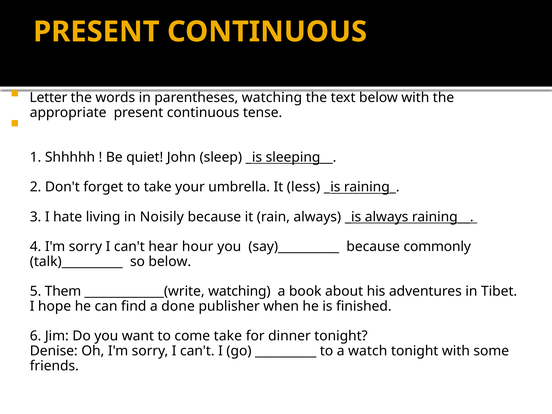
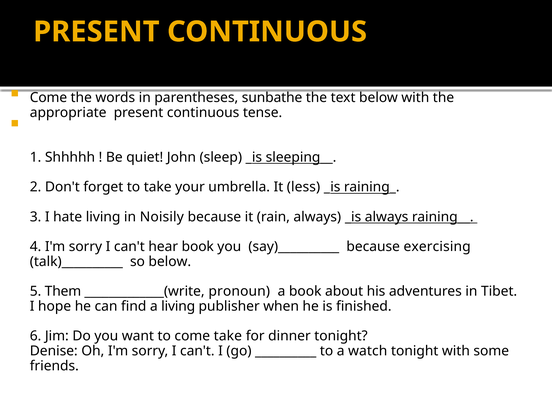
Letter: Letter -> Come (48, 98)
parentheses watching: watching -> sunbathe (272, 98)
hear hour: hour -> book (198, 247)
commonly: commonly -> exercising (437, 247)
_____________(write watching: watching -> pronoun (239, 291)
a done: done -> living (178, 306)
